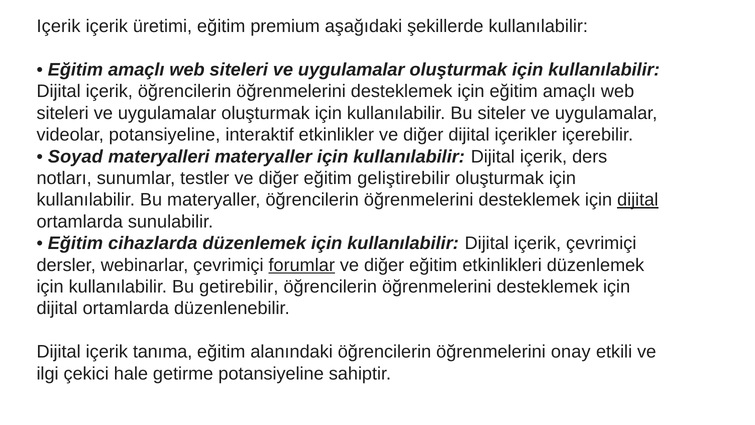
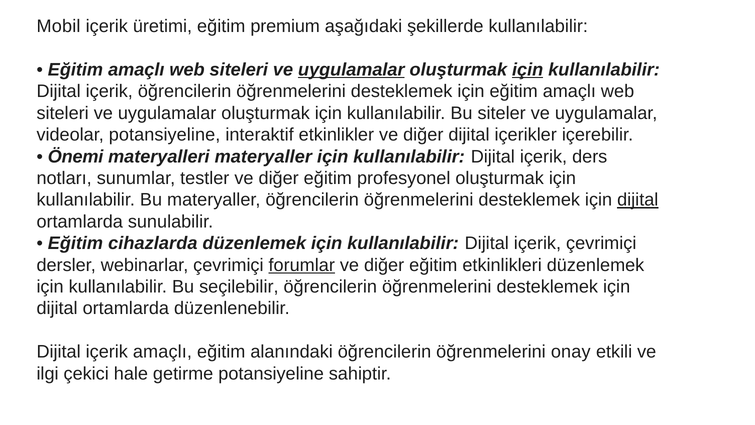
Içerik: Içerik -> Mobil (59, 26)
uygulamalar underline: none -> present (351, 70)
için underline: none -> present (528, 70)
Soyad: Soyad -> Önemi (76, 156)
geliştirebilir: geliştirebilir -> profesyonel (404, 178)
getirebilir: getirebilir -> seçilebilir (239, 287)
içerik tanıma: tanıma -> amaçlı (162, 352)
